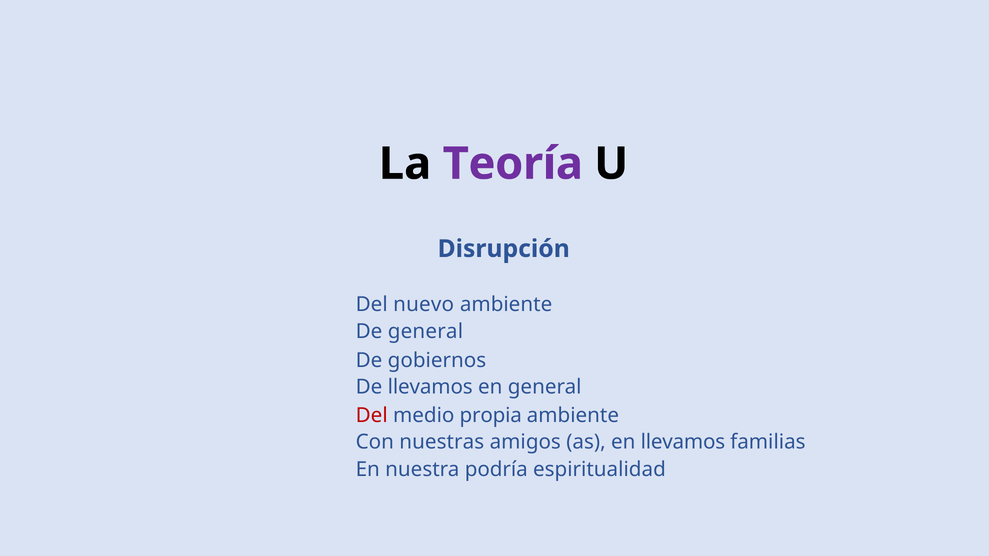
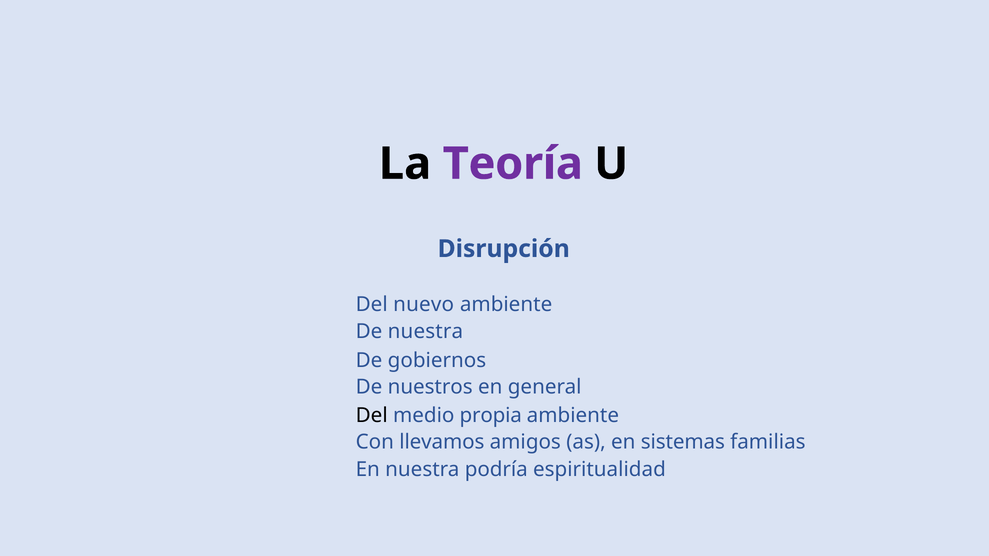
De general: general -> nuestra (425, 332)
De llevamos: llevamos -> nuestros (430, 387)
Del colour: red -> black (372, 416)
nuestras: nuestras -> llevamos (442, 442)
en llevamos: llevamos -> sistemas (683, 442)
